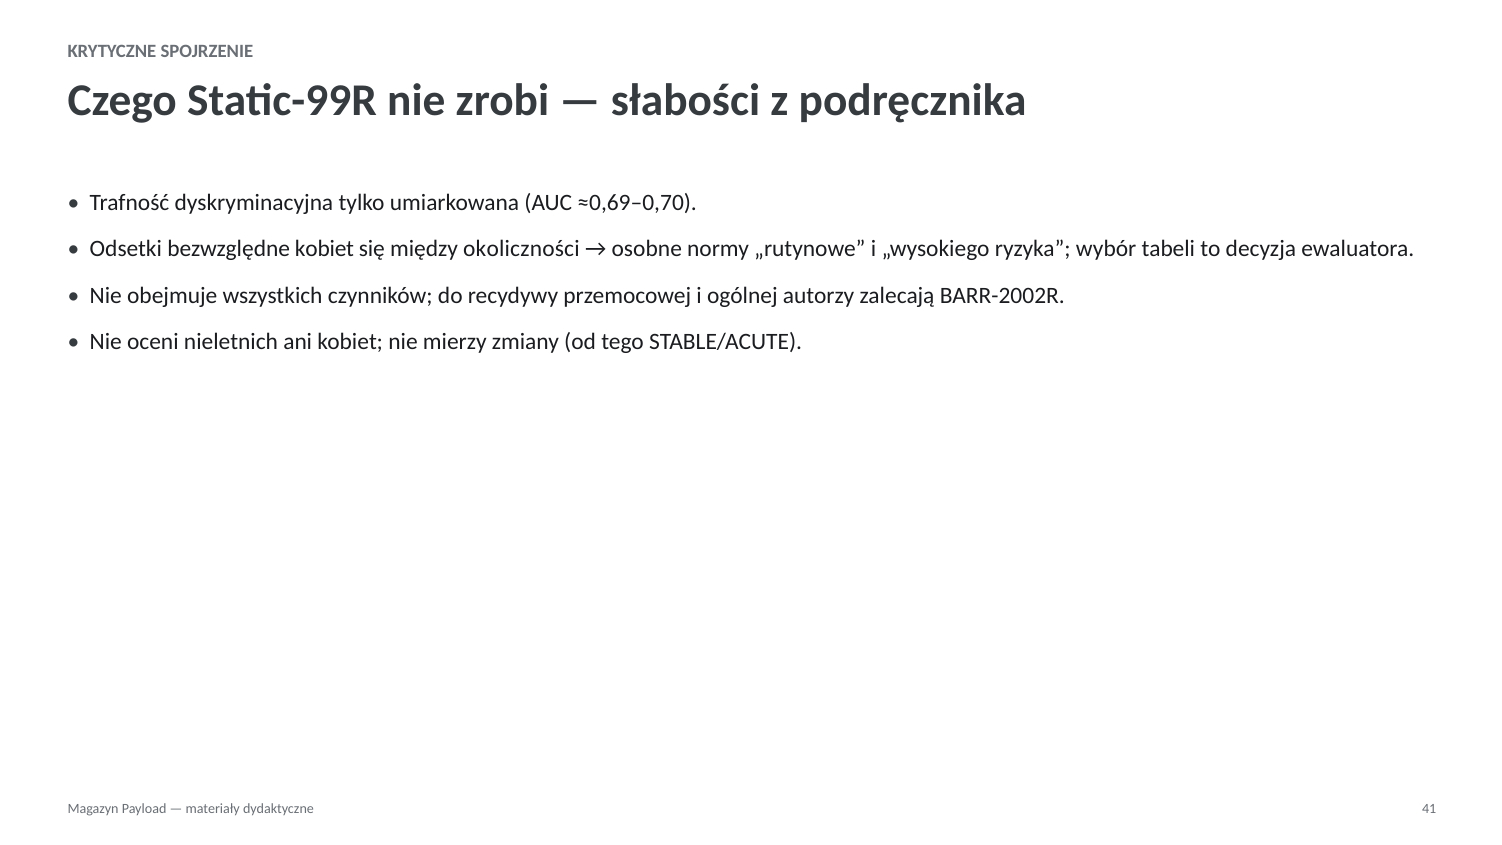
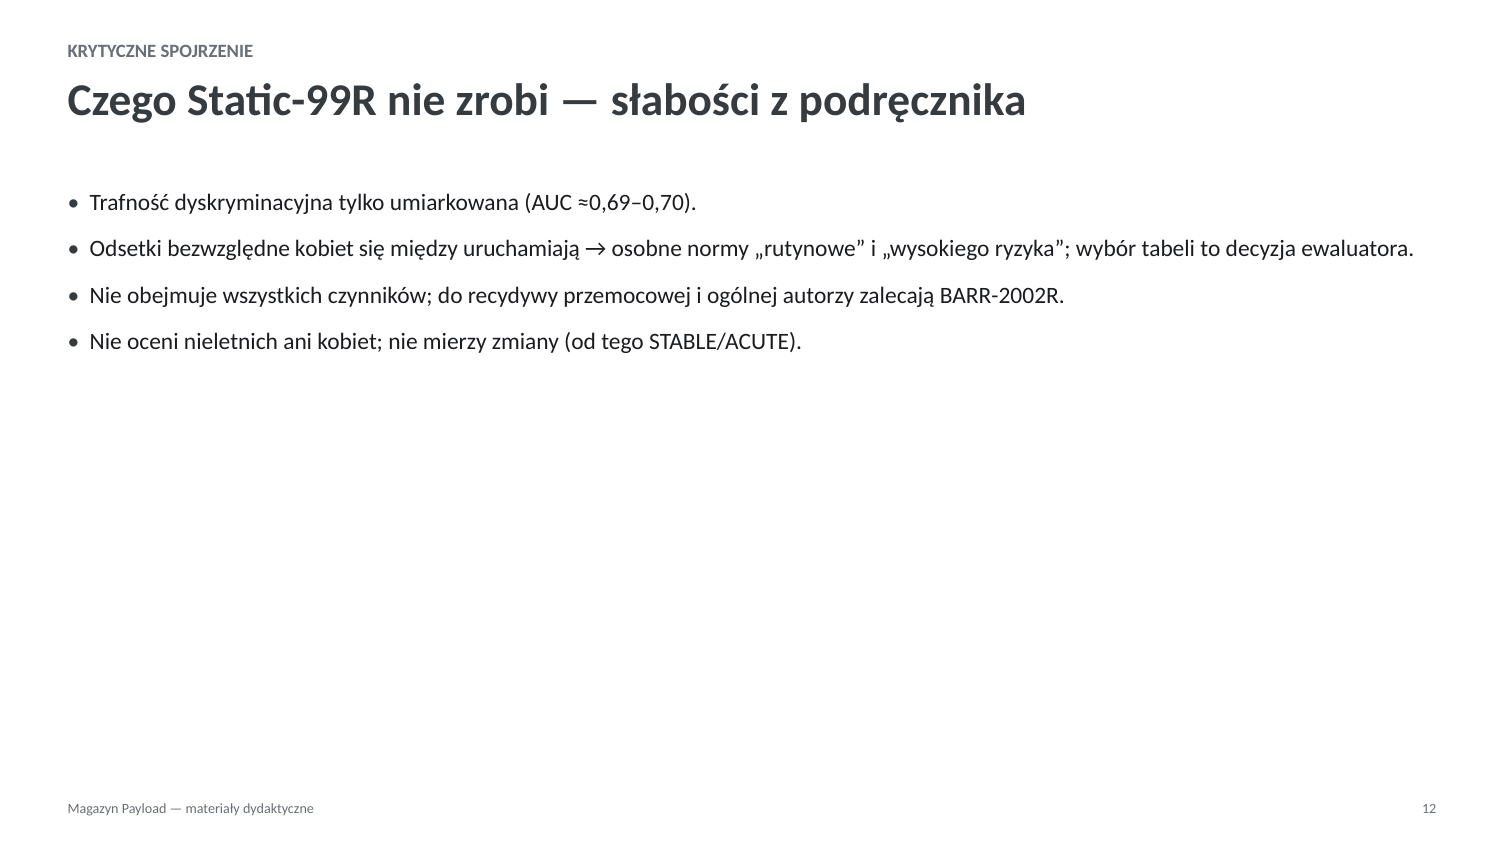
okoliczności: okoliczności -> uruchamiają (522, 249)
41: 41 -> 12 (1429, 809)
